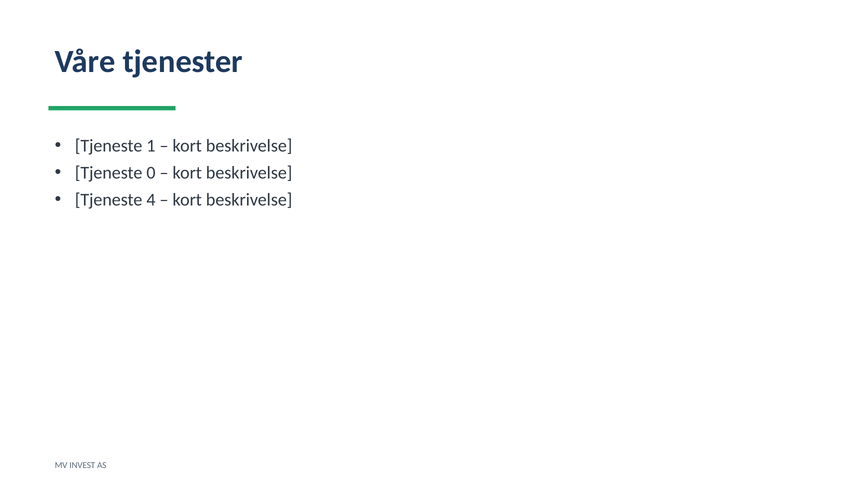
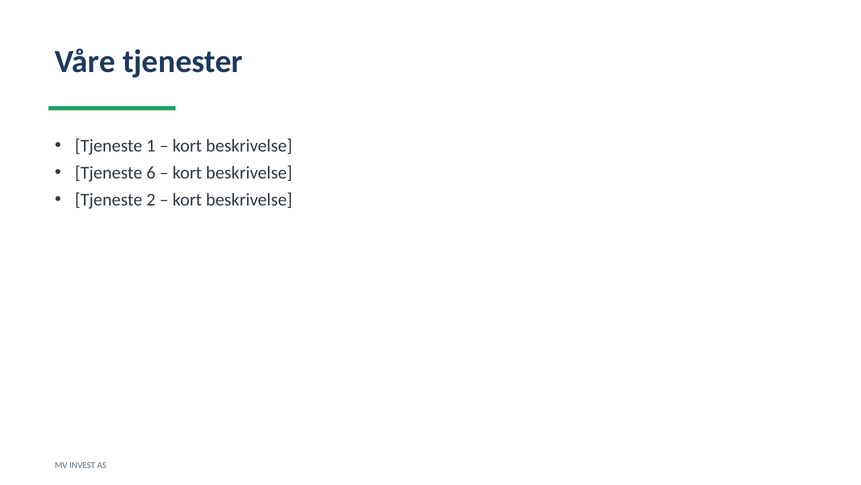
0: 0 -> 6 (151, 173)
4: 4 -> 2 (151, 200)
